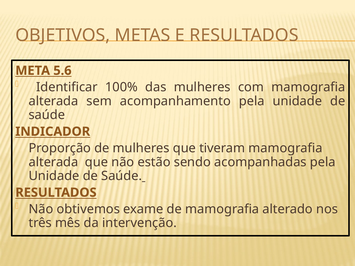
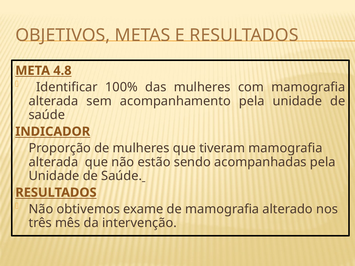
5.6: 5.6 -> 4.8 (62, 71)
